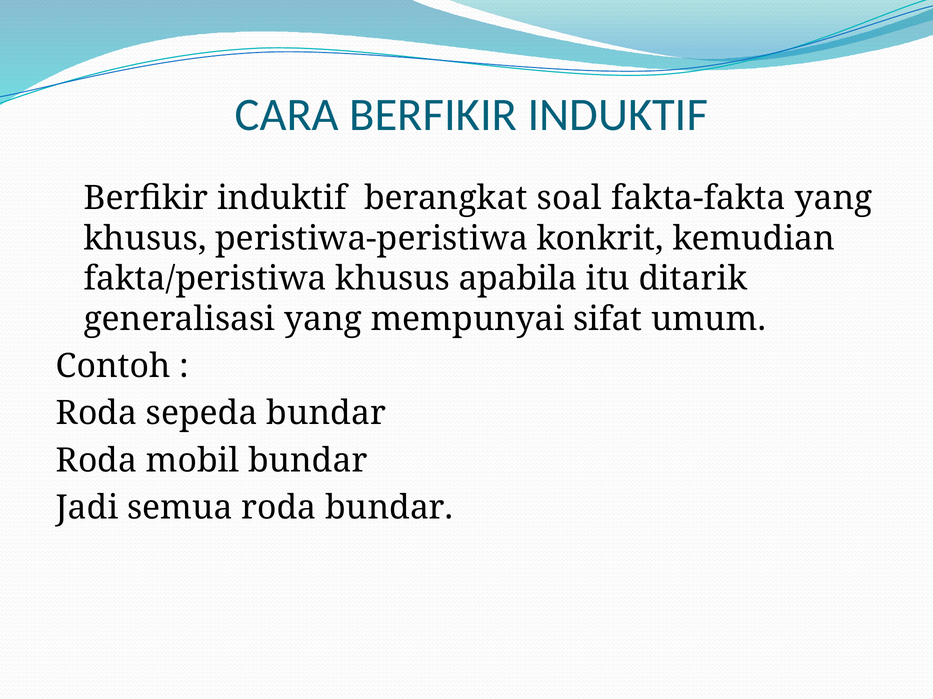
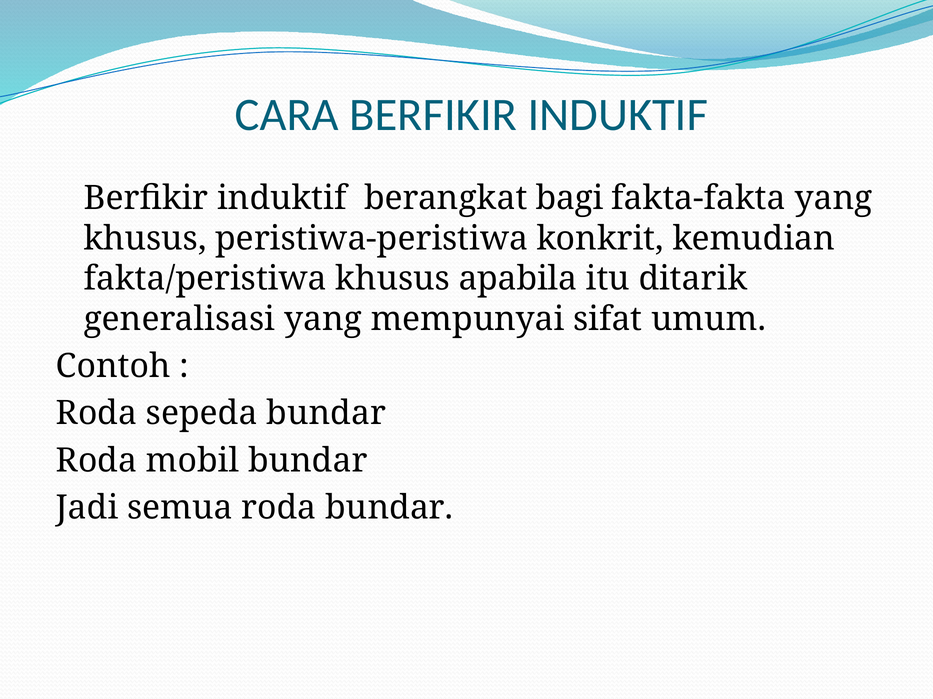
soal: soal -> bagi (570, 198)
